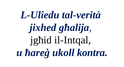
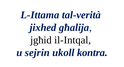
L-Uliedu: L-Uliedu -> L-Ittama (40, 15)
ħareġ: ħareġ -> sejrin (37, 52)
